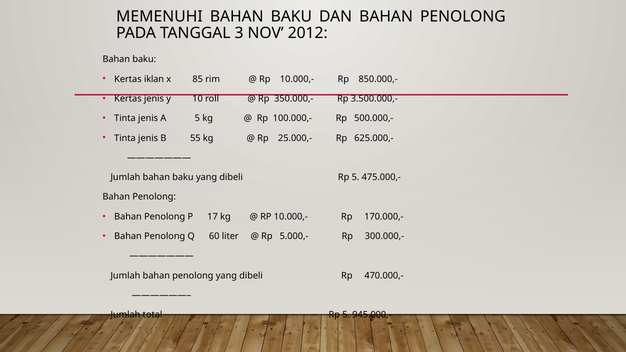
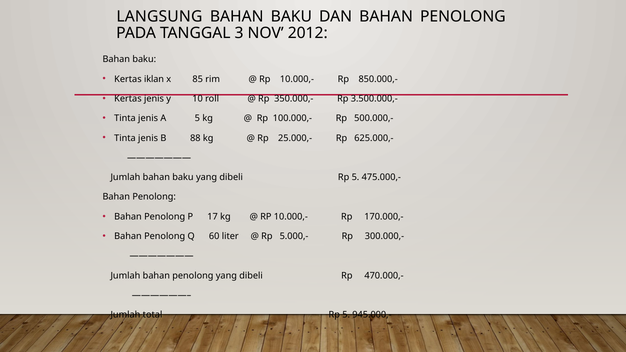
MEMENUHI: MEMENUHI -> LANGSUNG (159, 16)
55: 55 -> 88 (195, 138)
